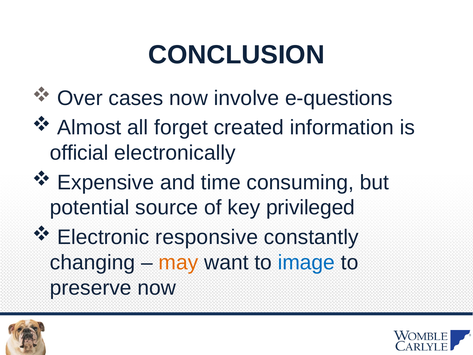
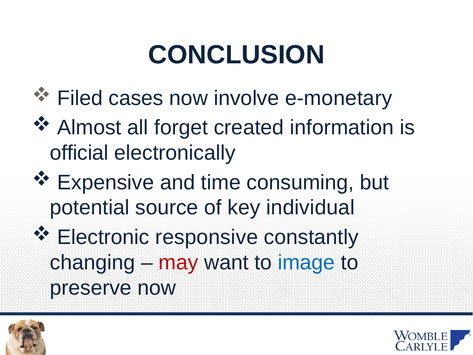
Over: Over -> Filed (80, 98)
e-questions: e-questions -> e-monetary (339, 98)
privileged: privileged -> individual (310, 208)
may colour: orange -> red (178, 262)
